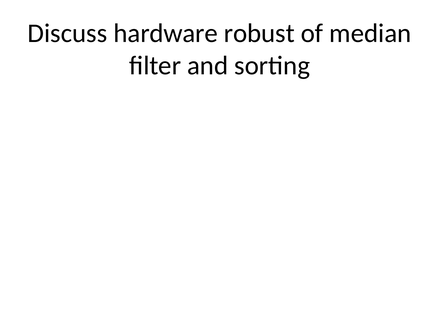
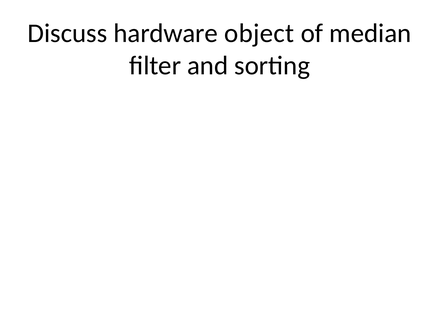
robust: robust -> object (259, 33)
